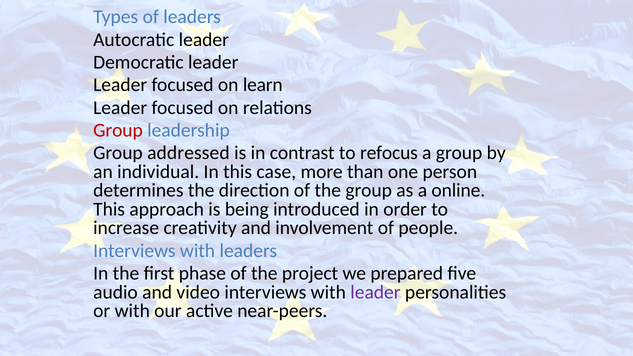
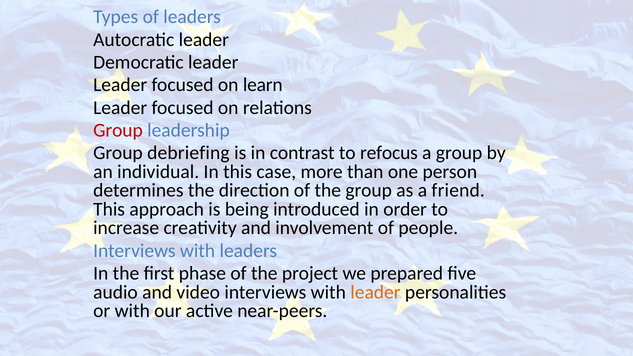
addressed: addressed -> debriefing (188, 153)
online: online -> friend (458, 191)
leader colour: purple -> orange (375, 292)
